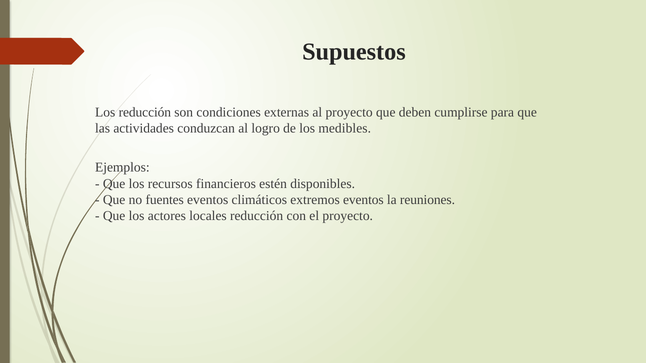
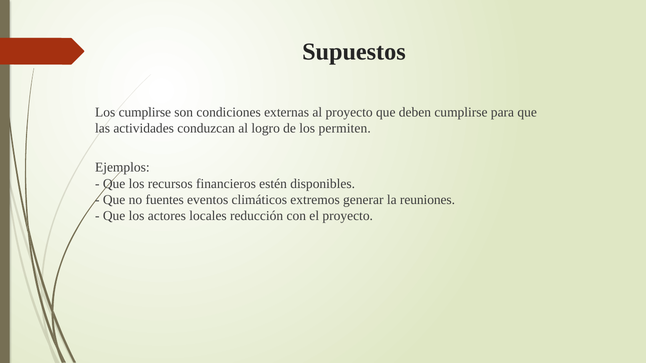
Los reducción: reducción -> cumplirse (145, 112)
medibles: medibles -> permiten (345, 129)
extremos eventos: eventos -> generar (363, 200)
